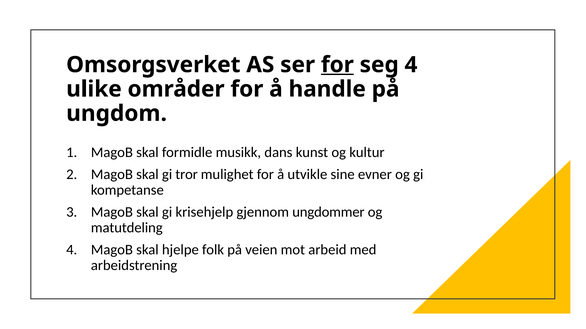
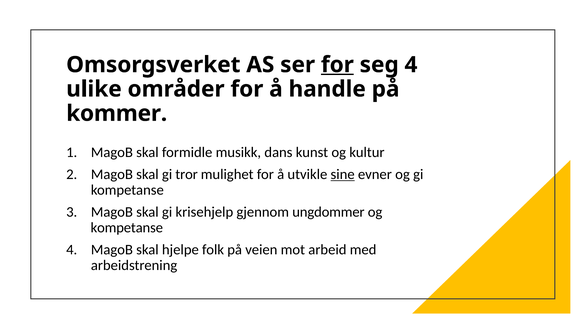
ungdom: ungdom -> kommer (117, 114)
sine underline: none -> present (343, 175)
matutdeling: matutdeling -> kompetanse (127, 228)
